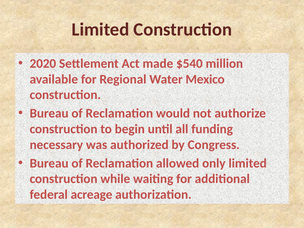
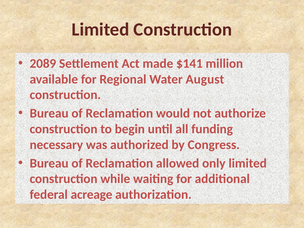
2020: 2020 -> 2089 (43, 63)
$540: $540 -> $141 (189, 63)
Mexico: Mexico -> August (205, 79)
